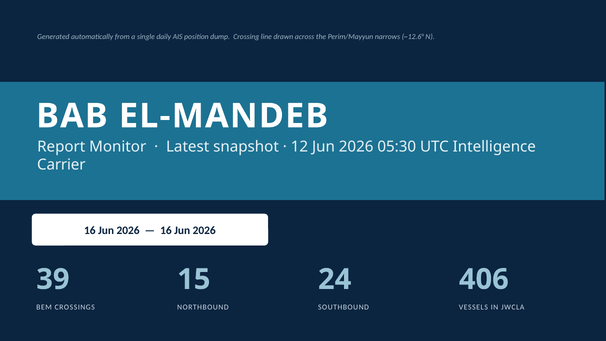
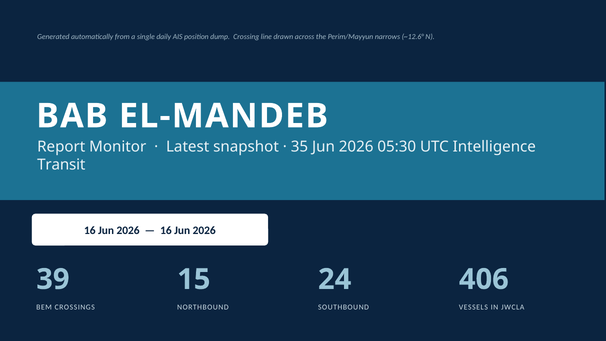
12: 12 -> 35 (299, 146)
Carrier: Carrier -> Transit (61, 165)
